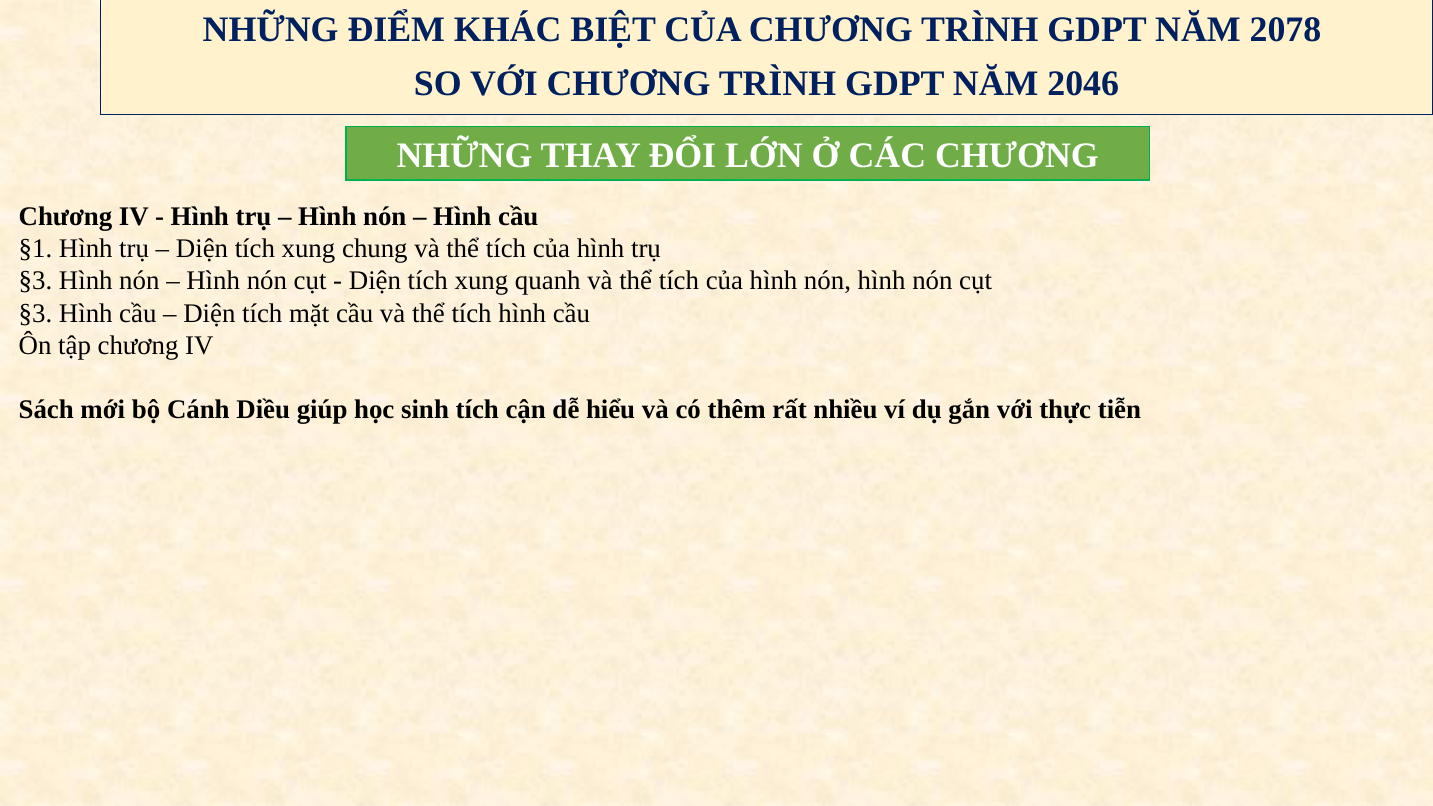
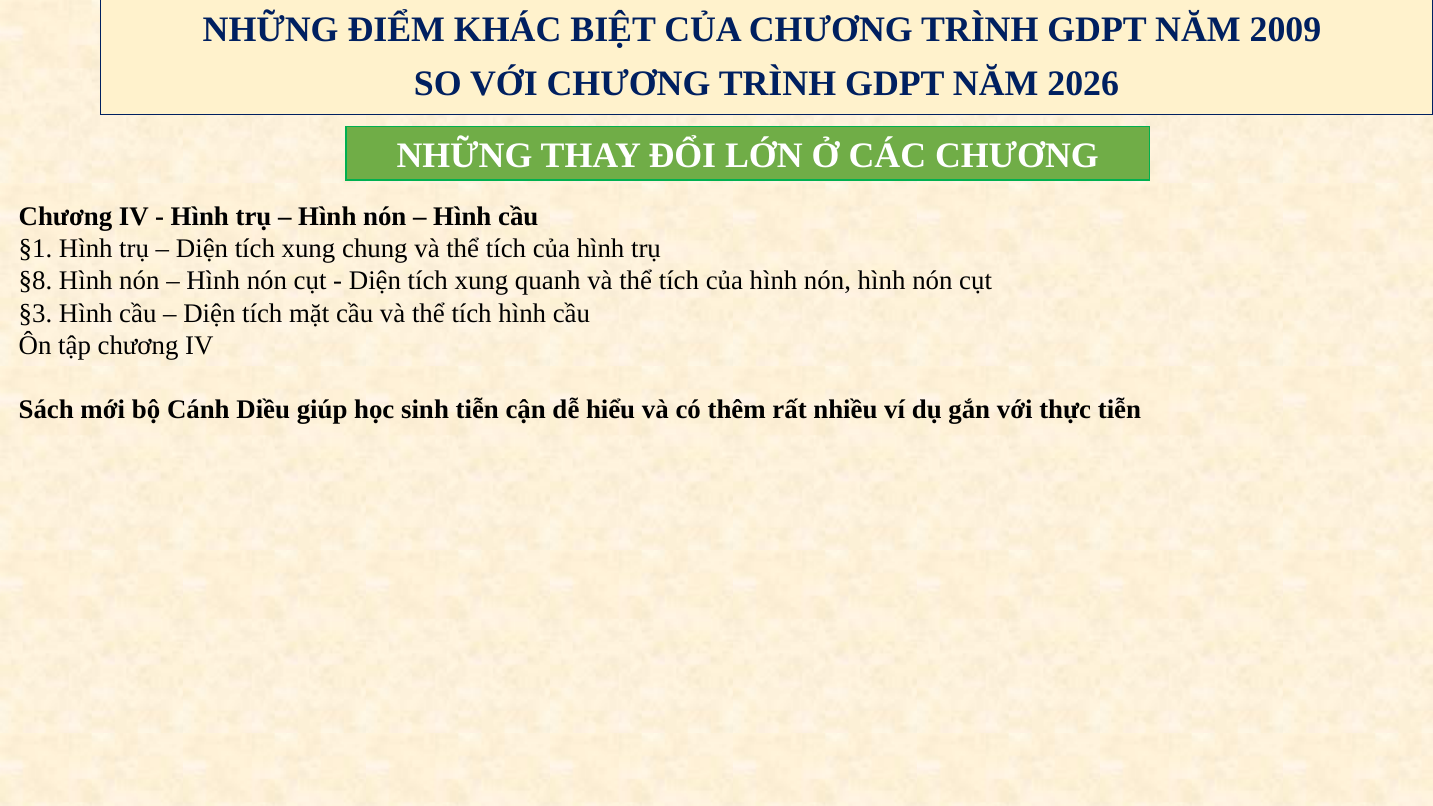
2078: 2078 -> 2009 (1285, 30)
2046: 2046 -> 2026 (1083, 84)
§3: §3 -> §8 (35, 281)
sinh tích: tích -> tiễn (477, 410)
